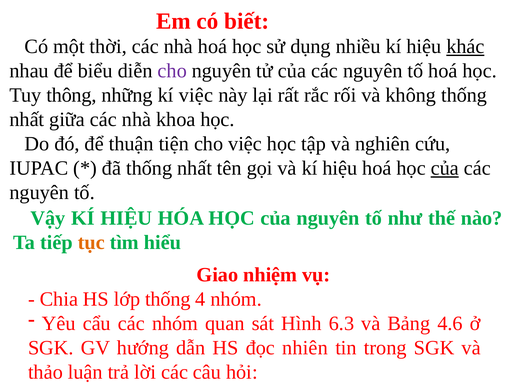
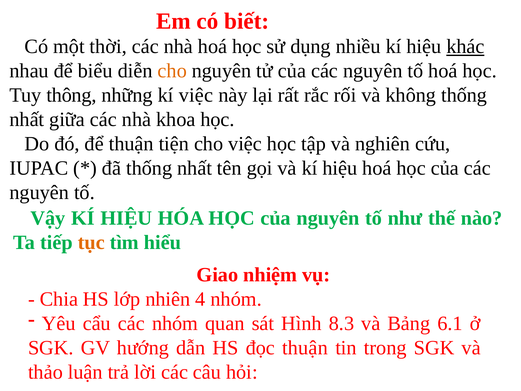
cho colour: purple -> orange (172, 71)
của underline: present -> none (445, 168)
lớp thống: thống -> nhiên (168, 299)
6.3: 6.3 -> 8.3 (341, 323)
4.6: 4.6 -> 6.1 (450, 323)
đọc nhiên: nhiên -> thuận (305, 347)
